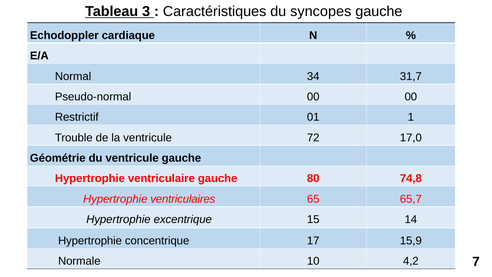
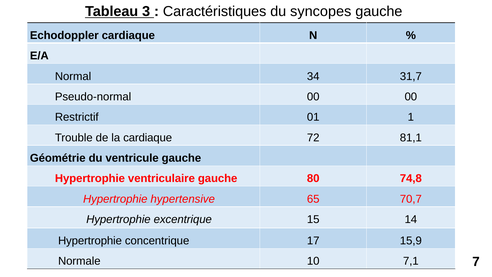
la ventricule: ventricule -> cardiaque (148, 138)
17,0: 17,0 -> 81,1 (411, 138)
ventriculaires: ventriculaires -> hypertensive (183, 199)
65,7: 65,7 -> 70,7 (411, 199)
4,2: 4,2 -> 7,1 (411, 261)
